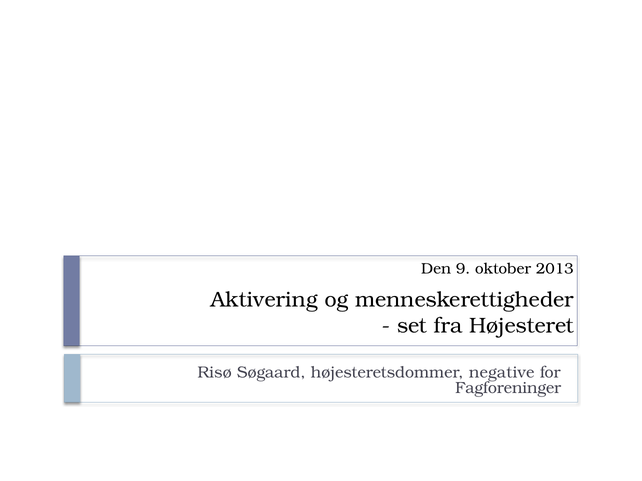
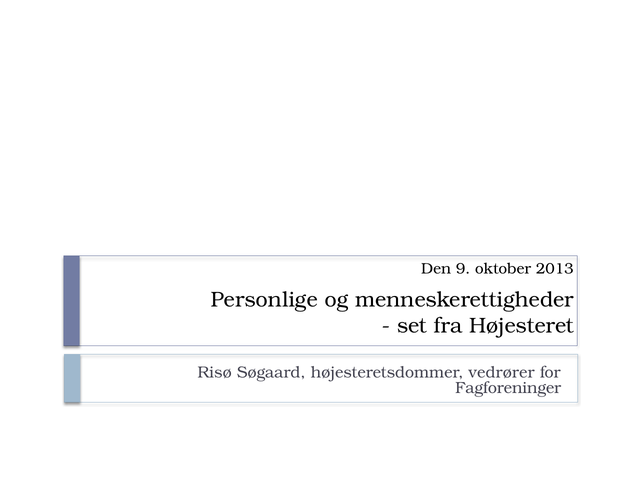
Aktivering: Aktivering -> Personlige (264, 300)
negative: negative -> vedrører (502, 373)
